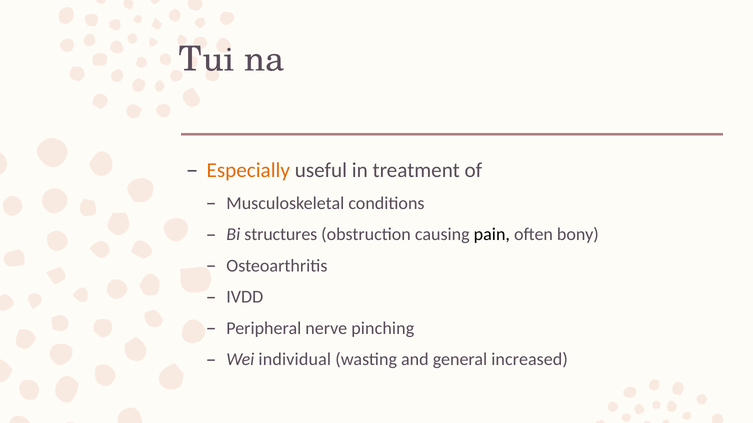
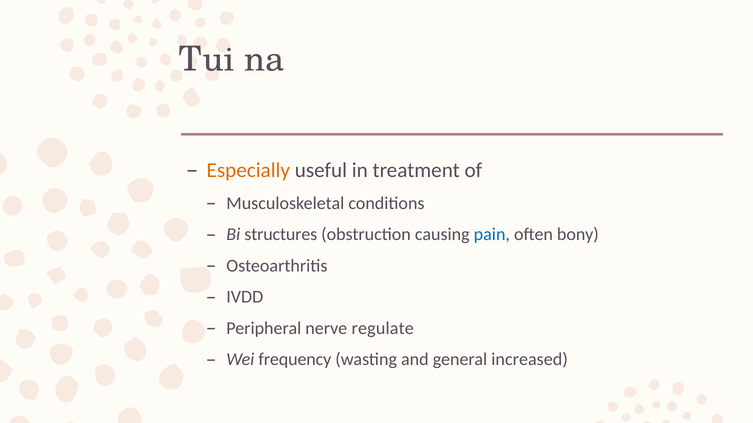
pain colour: black -> blue (492, 235)
pinching: pinching -> regulate (383, 329)
individual: individual -> frequency (295, 360)
